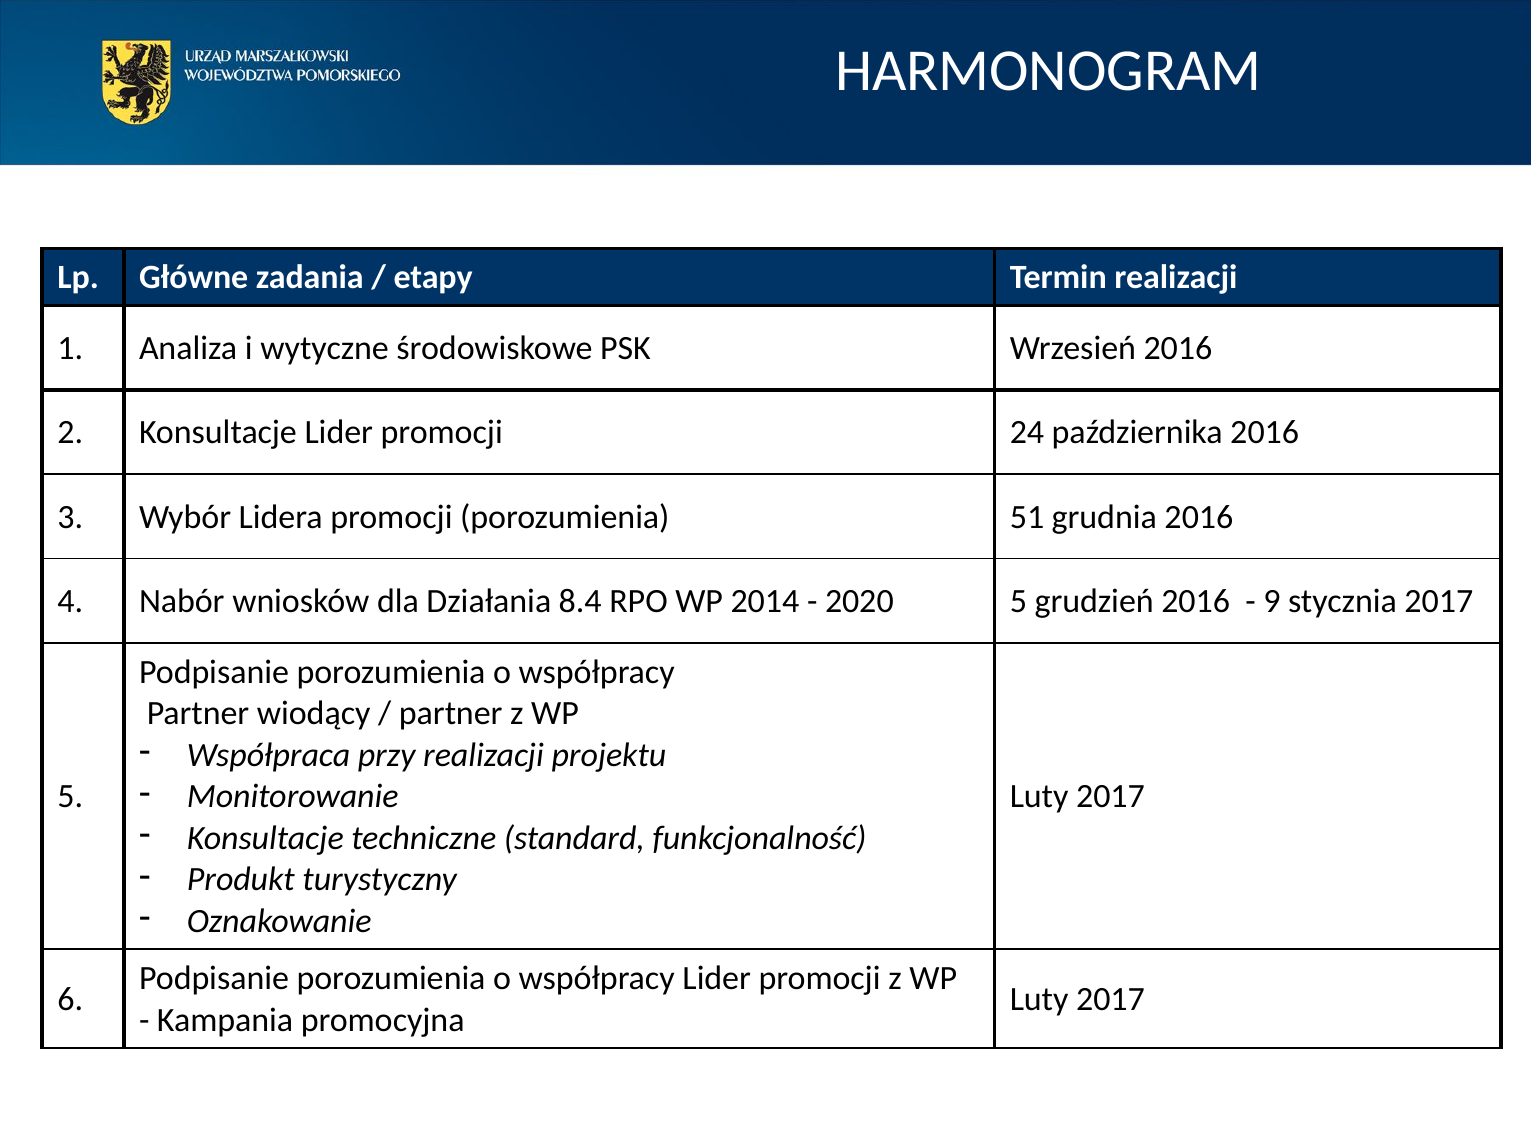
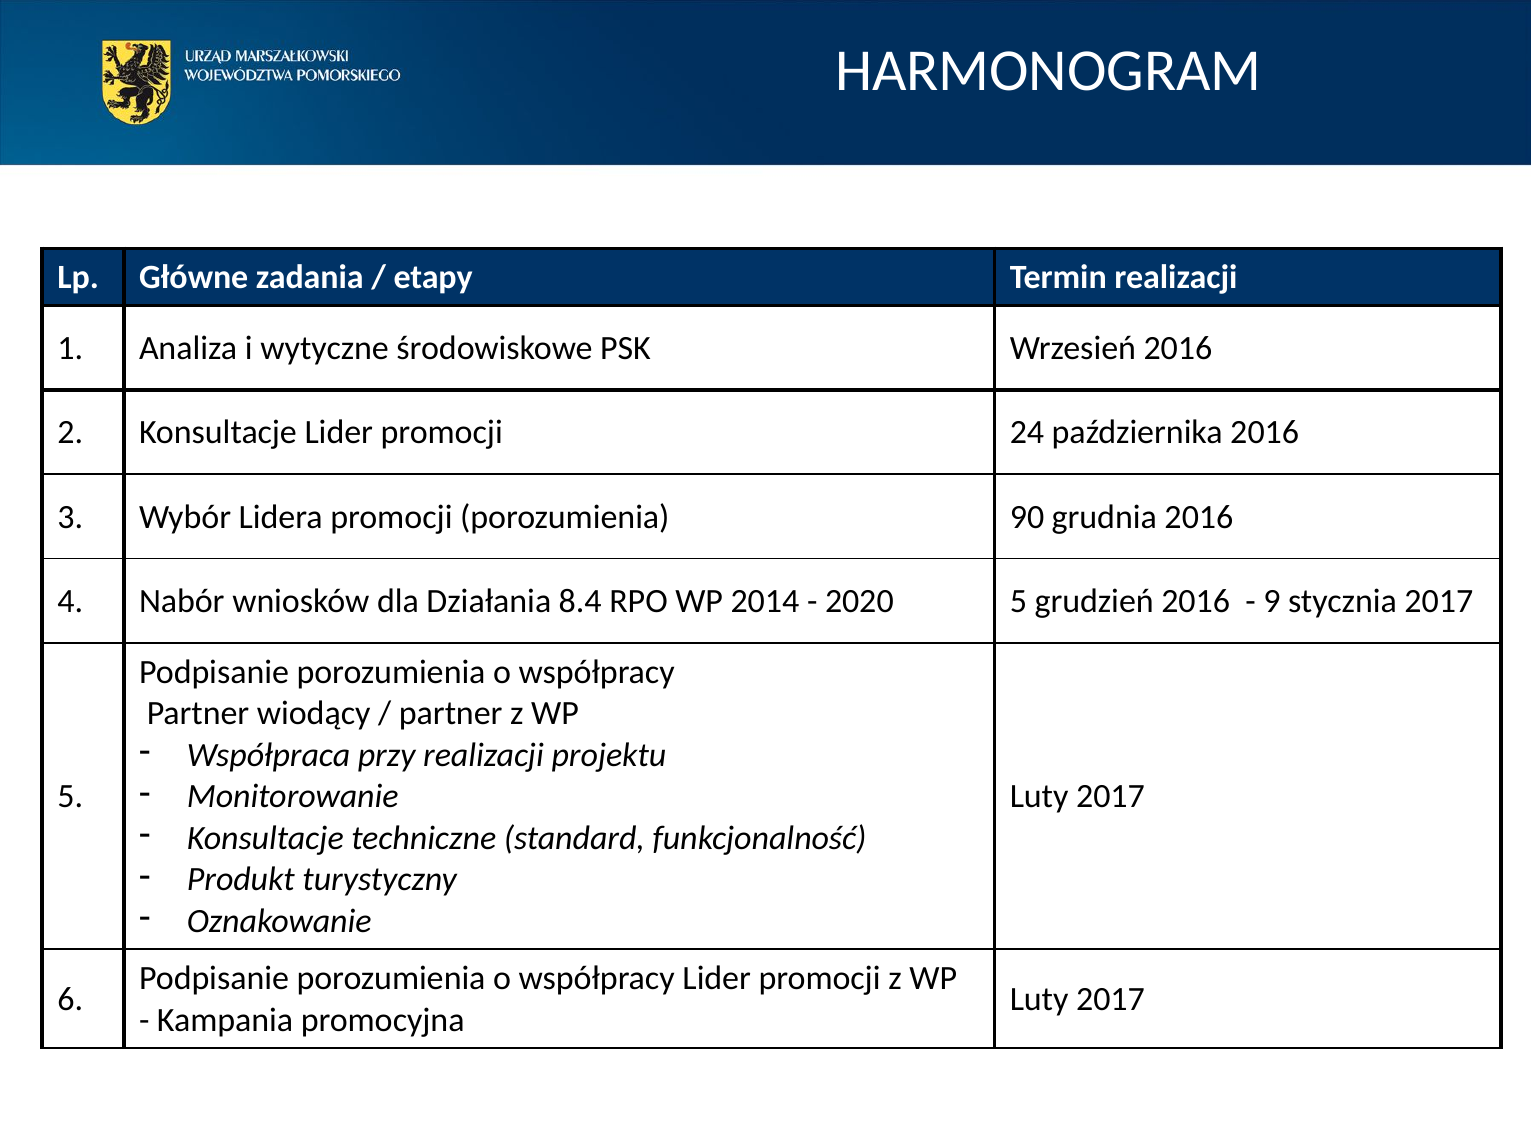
51: 51 -> 90 (1027, 517)
